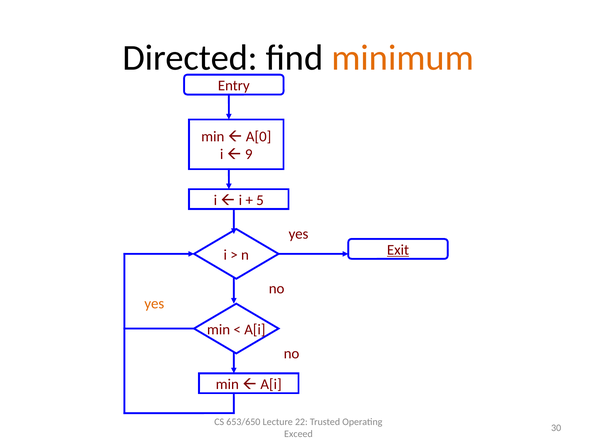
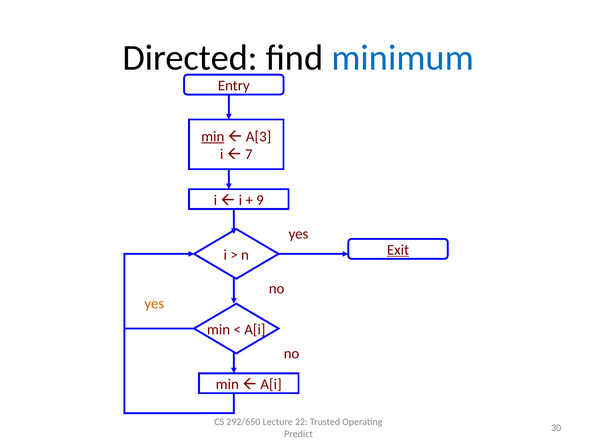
minimum colour: orange -> blue (403, 58)
min underline: none -> present (213, 136)
A[0: A[0 -> A[3 (259, 136)
9: 9 -> 7 (249, 154)
5: 5 -> 9 (260, 200)
653/650: 653/650 -> 292/650 (243, 422)
Exceed: Exceed -> Predict (298, 434)
